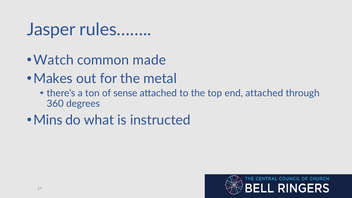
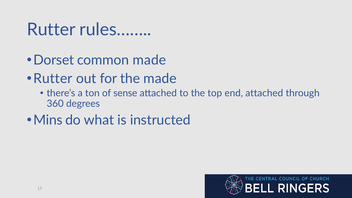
Jasper: Jasper -> Rutter (51, 30)
Watch: Watch -> Dorset (54, 60)
Makes: Makes -> Rutter (53, 79)
the metal: metal -> made (160, 79)
